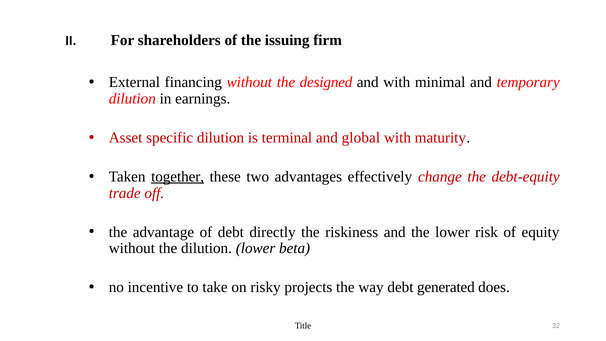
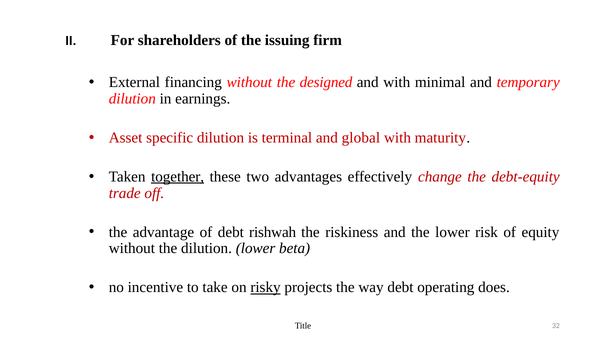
directly: directly -> rishwah (273, 232)
risky underline: none -> present (266, 287)
generated: generated -> operating (446, 287)
